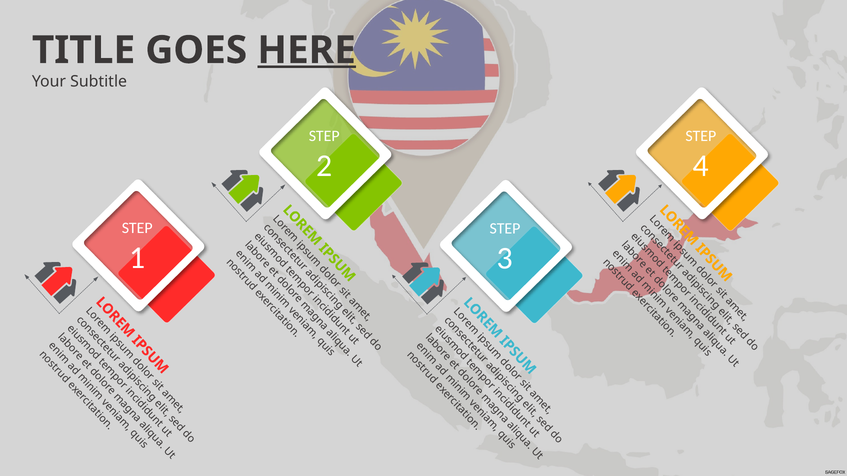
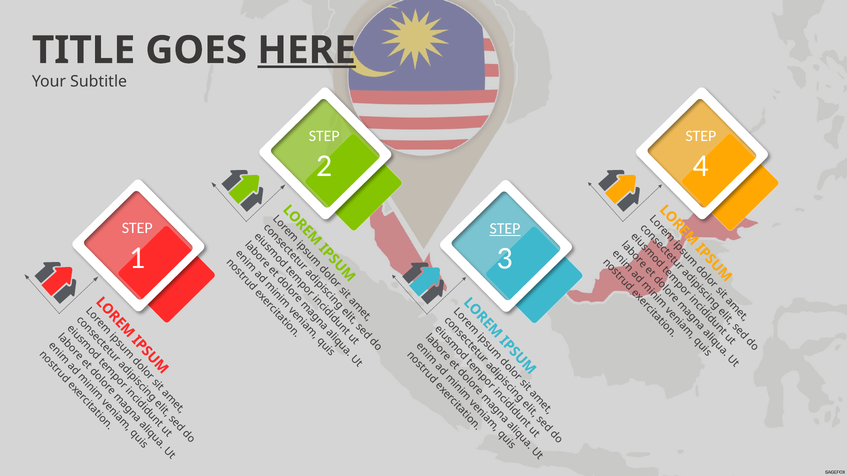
STEP underline: none -> present (505, 229)
